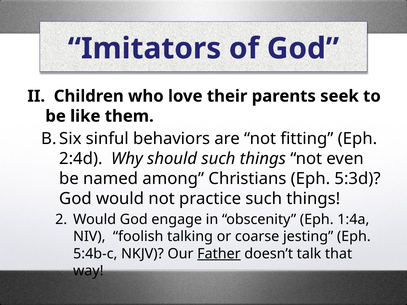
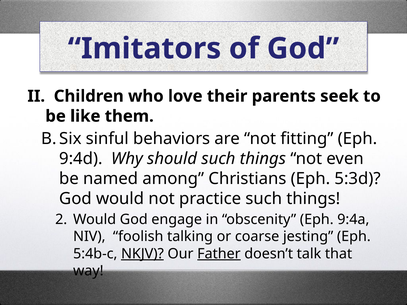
2:4d: 2:4d -> 9:4d (81, 159)
1:4a: 1:4a -> 9:4a (353, 220)
NKJV underline: none -> present (142, 254)
